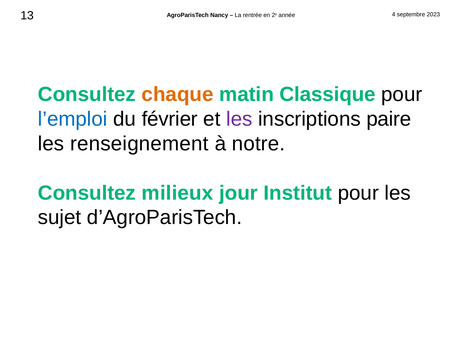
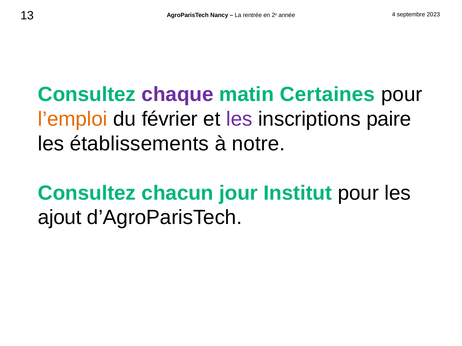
chaque colour: orange -> purple (178, 95)
Classique: Classique -> Certaines (327, 95)
l’emploi colour: blue -> orange (73, 119)
renseignement: renseignement -> établissements (139, 144)
milieux: milieux -> chacun (178, 193)
sujet: sujet -> ajout (60, 218)
